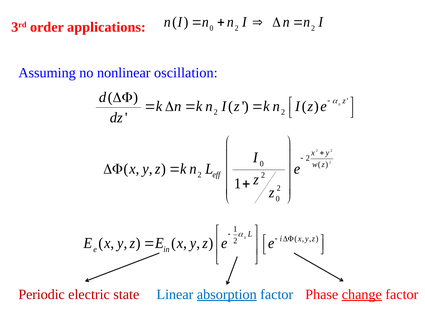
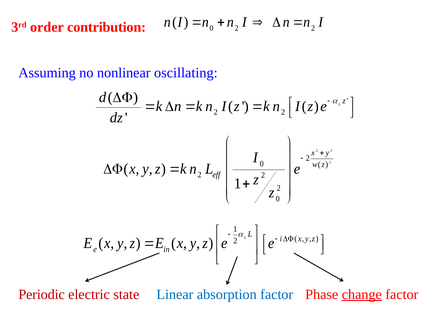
applications: applications -> contribution (107, 27)
oscillation: oscillation -> oscillating (186, 73)
absorption underline: present -> none (227, 294)
